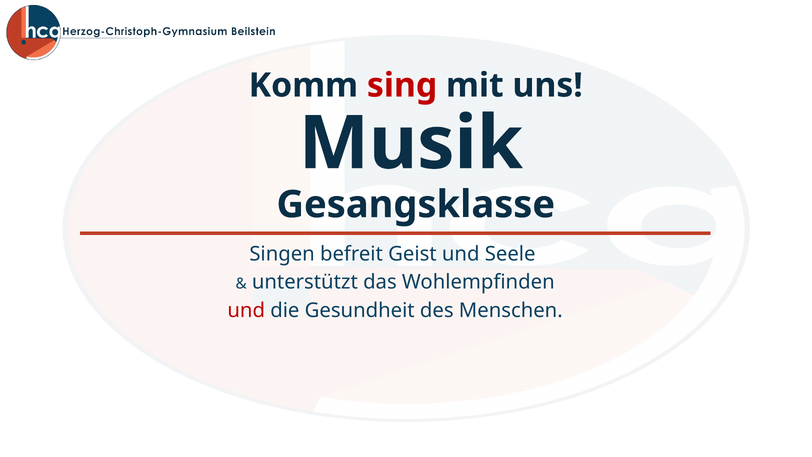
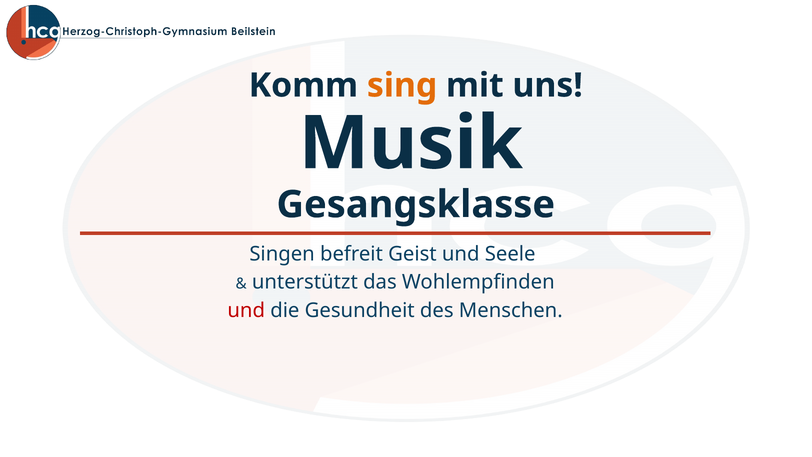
sing colour: red -> orange (402, 85)
